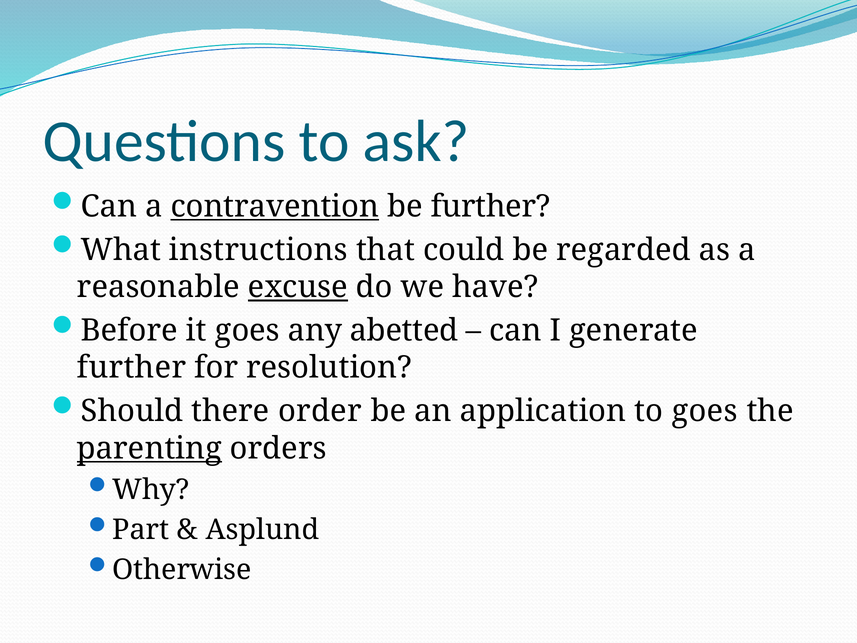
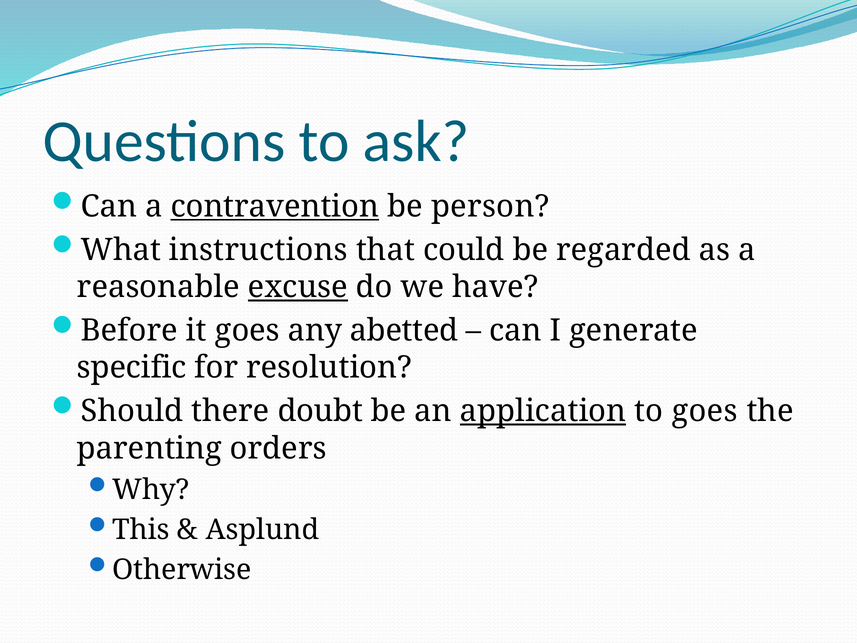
be further: further -> person (490, 206)
further: further -> specific (132, 368)
order: order -> doubt (320, 411)
application underline: none -> present (543, 411)
parenting underline: present -> none (149, 448)
Part: Part -> This (141, 529)
